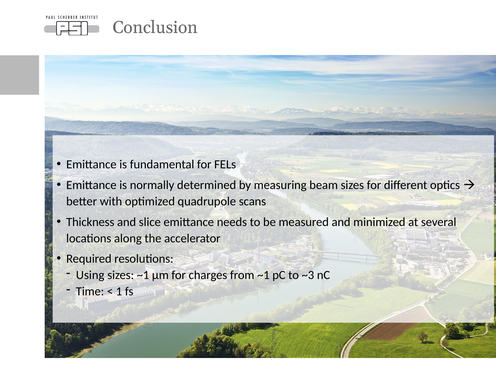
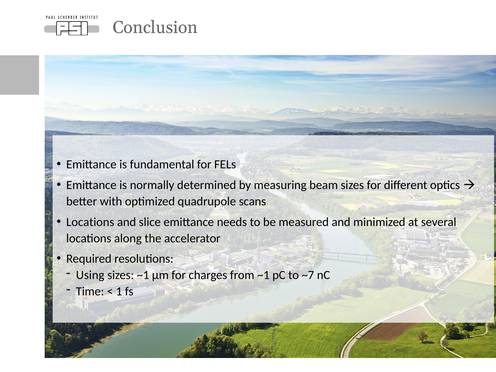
Thickness: Thickness -> Locations (90, 222)
~3: ~3 -> ~7 (308, 275)
